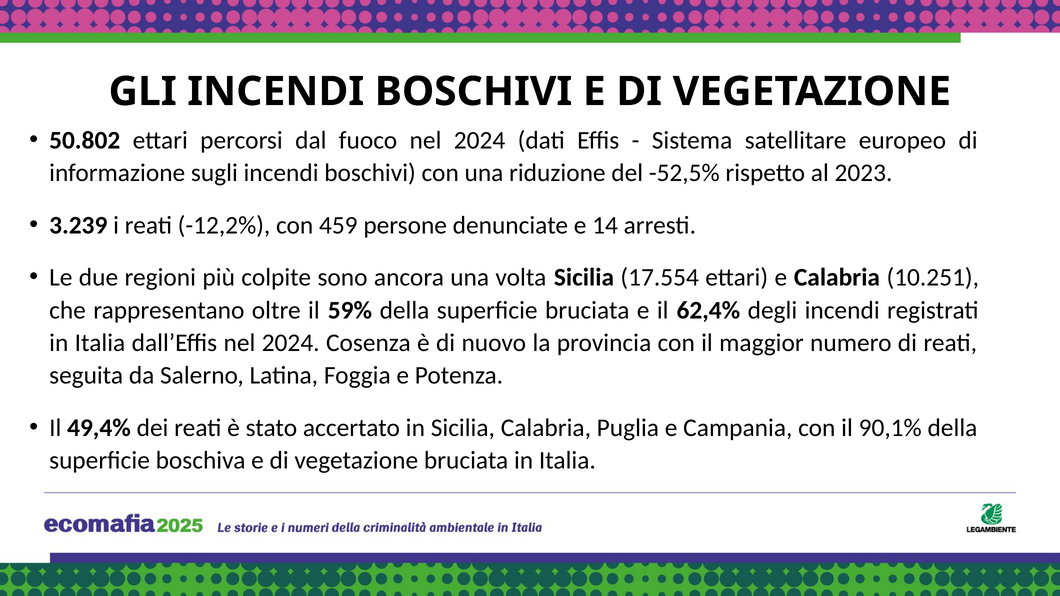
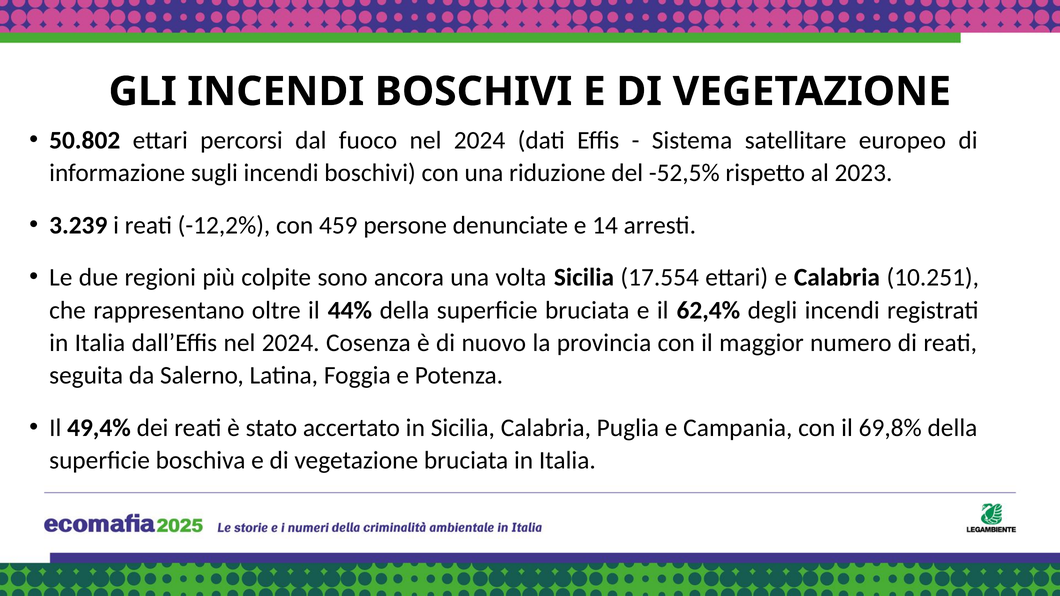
59%: 59% -> 44% (350, 310)
90,1%: 90,1% -> 69,8% (890, 428)
